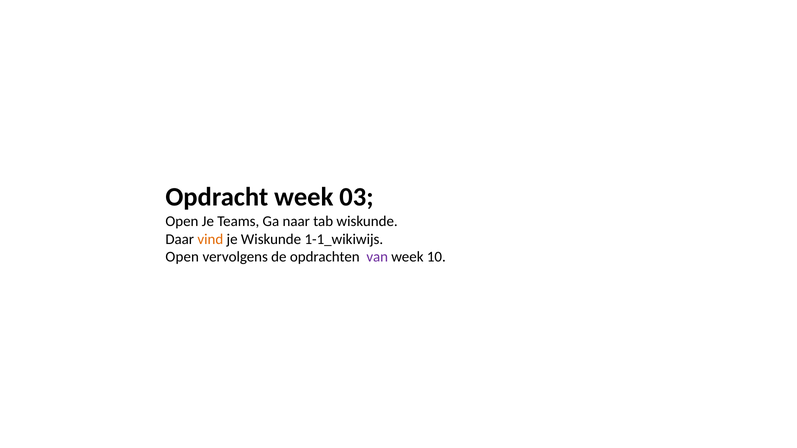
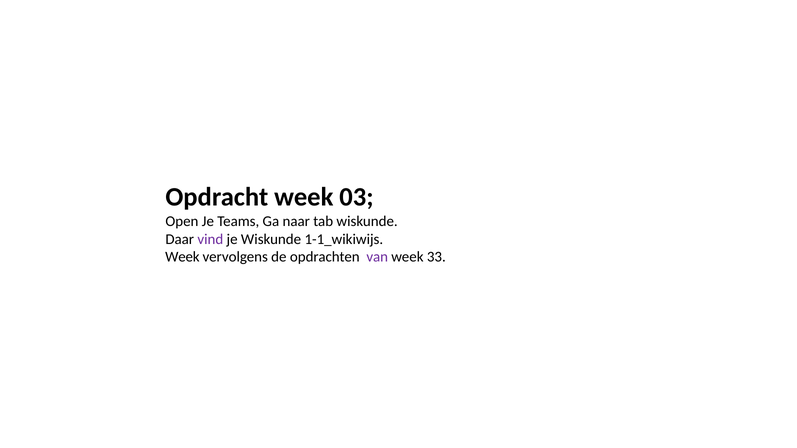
vind colour: orange -> purple (210, 239)
Open: Open -> Week (182, 257)
10: 10 -> 33 (436, 257)
